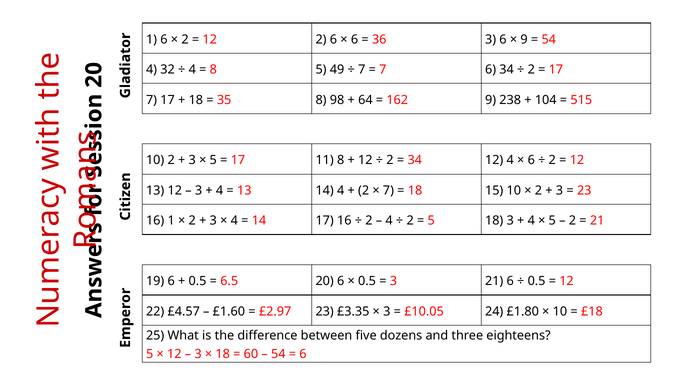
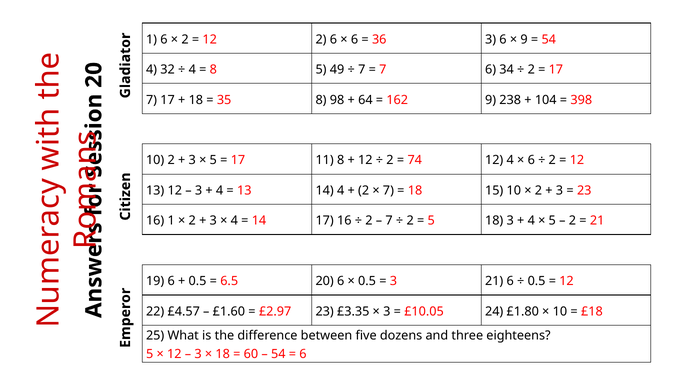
515: 515 -> 398 (581, 100)
34: 34 -> 74 (415, 160)
4: 4 -> 7 (389, 221)
